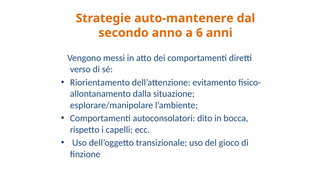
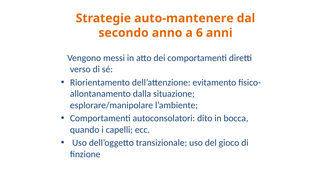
rispetto: rispetto -> quando (85, 129)
